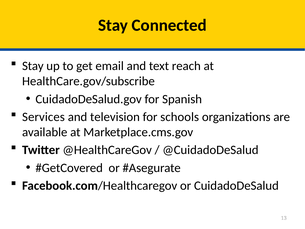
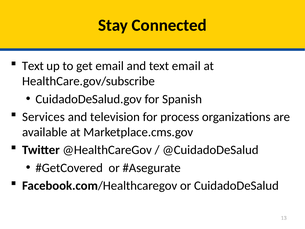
Stay: Stay -> Text (33, 66)
text reach: reach -> email (186, 66)
schools: schools -> process (180, 117)
